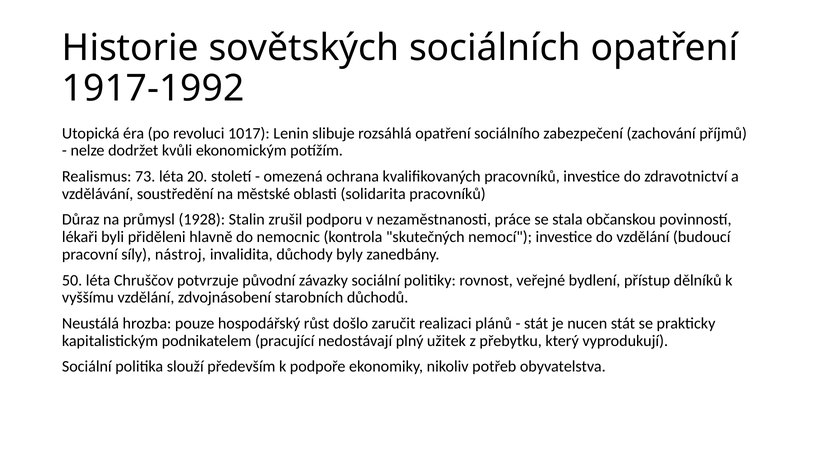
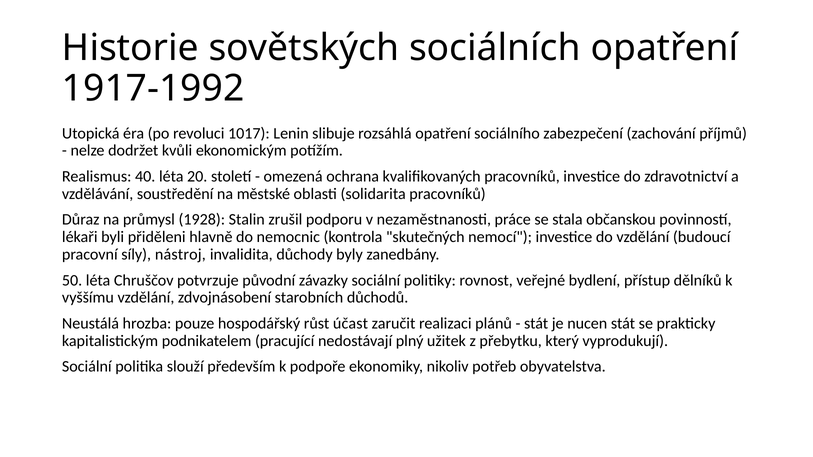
73: 73 -> 40 (145, 177)
došlo: došlo -> účast (350, 324)
